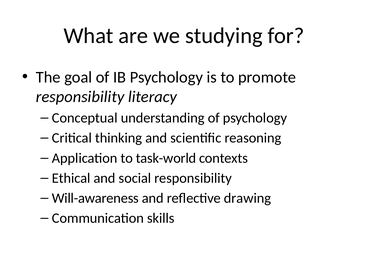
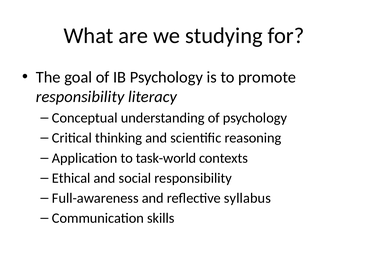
Will-awareness: Will-awareness -> Full-awareness (95, 198)
drawing: drawing -> syllabus (247, 198)
